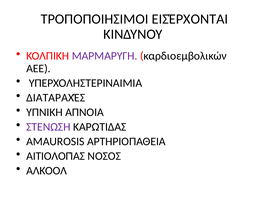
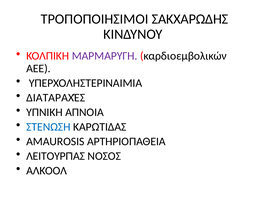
ΕΙΣΈΡΧΟΝΤΑΙ: ΕΙΣΈΡΧΟΝΤΑΙ -> ΣΑΚΧΑΡΩΔΗΣ (190, 19)
ΣΤΕΝΩΣΗ colour: purple -> blue (48, 127)
ΑΙΤΙΟΛΟΓΊΑΣ: ΑΙΤΙΟΛΟΓΊΑΣ -> ΛΕΙΤΟΥΡΓΊΑΣ (56, 157)
